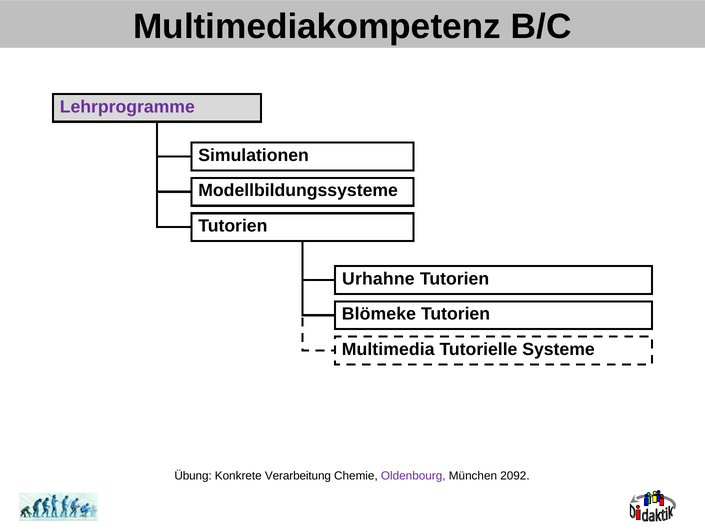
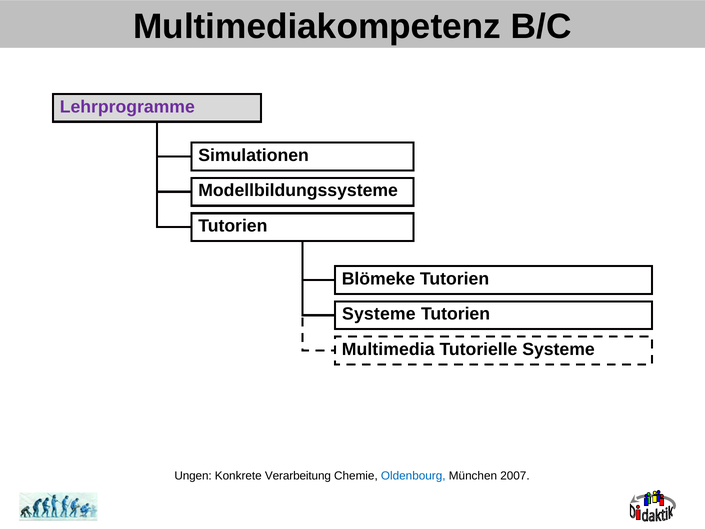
Urhahne: Urhahne -> Blömeke (378, 279)
Blömeke: Blömeke -> Systeme (379, 314)
Übung: Übung -> Ungen (193, 476)
Oldenbourg colour: purple -> blue (413, 476)
2092: 2092 -> 2007 (515, 476)
